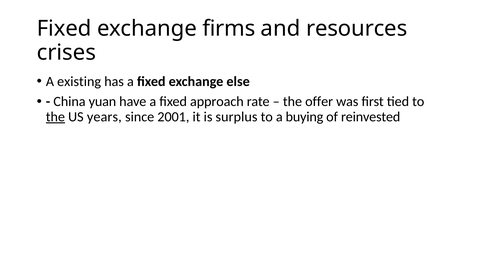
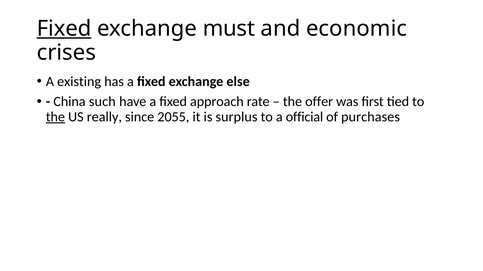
Fixed underline: none -> present (64, 29)
firms: firms -> must (229, 29)
resources: resources -> economic (357, 29)
yuan: yuan -> such (102, 102)
years: years -> really (104, 117)
2001: 2001 -> 2055 (173, 117)
buying: buying -> official (305, 117)
reinvested: reinvested -> purchases (371, 117)
